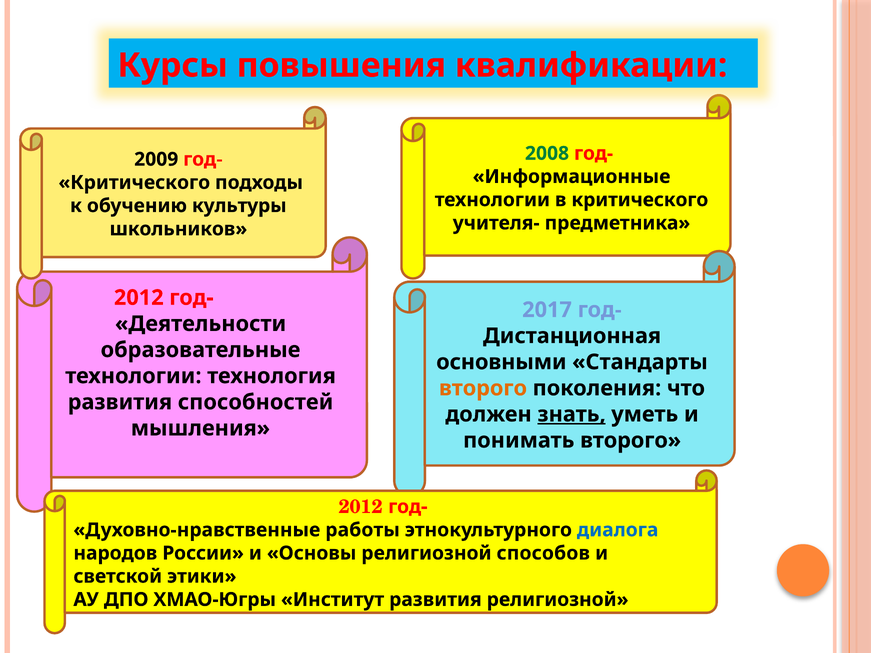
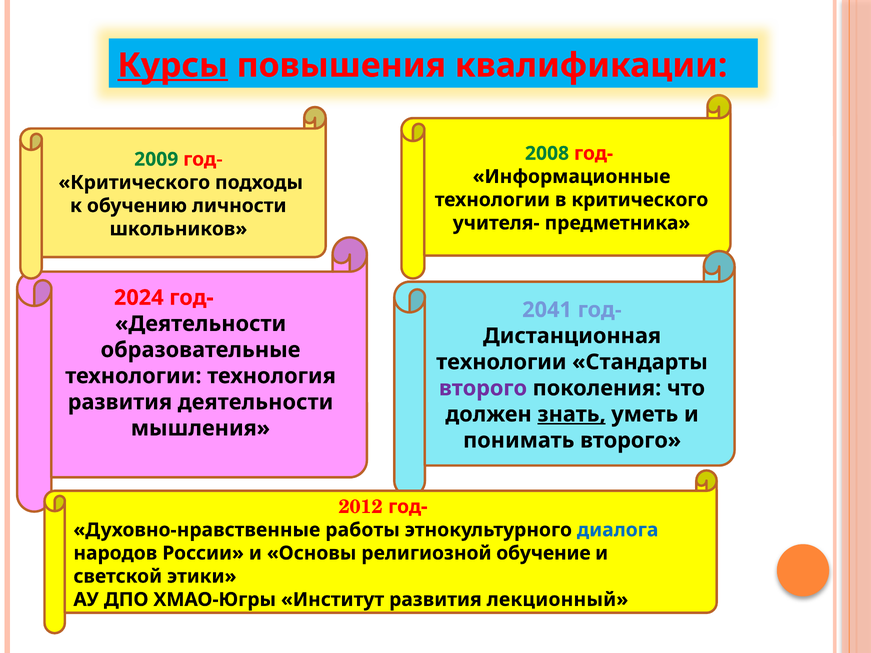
Курсы underline: none -> present (173, 65)
2009 colour: black -> green (156, 159)
культуры: культуры -> личности (239, 206)
2012: 2012 -> 2024 (139, 298)
2017: 2017 -> 2041 (547, 310)
основными: основными -> технологии (501, 362)
второго colour: orange -> purple (483, 388)
развития способностей: способностей -> деятельности (256, 402)
способов: способов -> обучение (543, 553)
развития религиозной: религиозной -> лекционный (557, 600)
